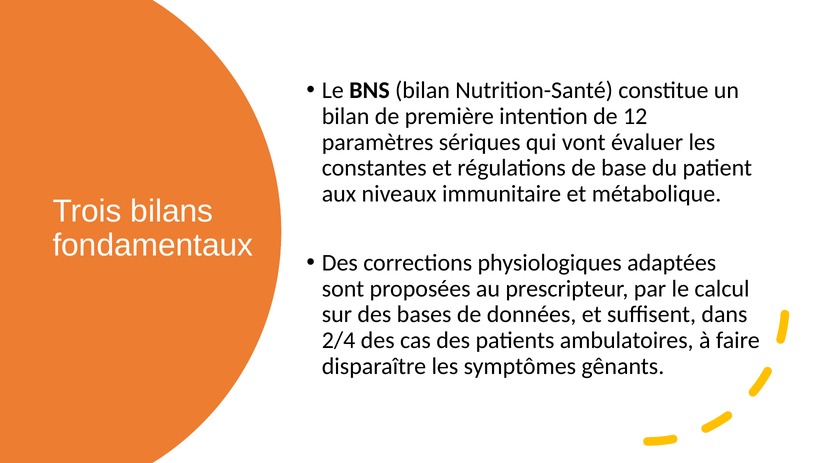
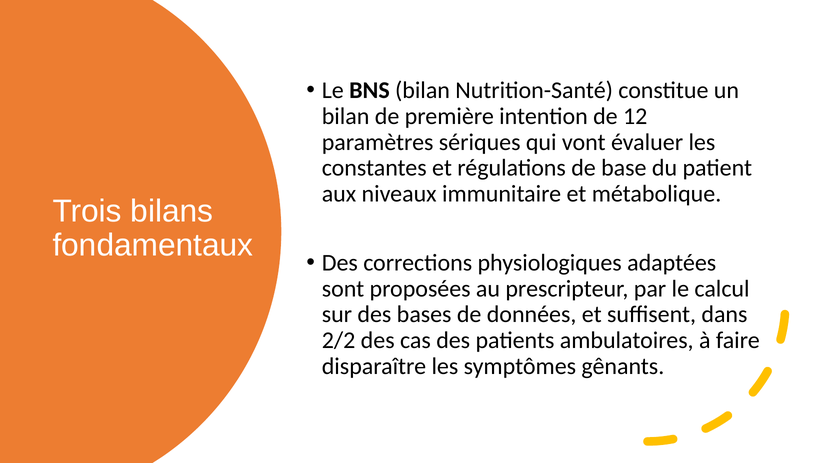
2/4: 2/4 -> 2/2 (339, 340)
